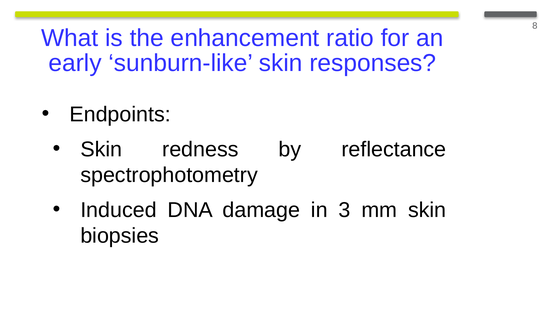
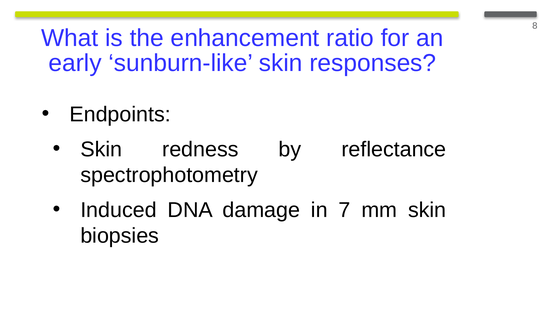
3: 3 -> 7 (345, 210)
